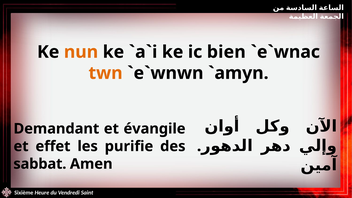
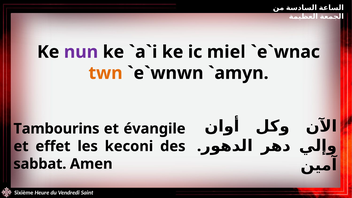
nun colour: orange -> purple (81, 52)
bien: bien -> miel (226, 52)
Demandant: Demandant -> Tambourins (56, 129)
purifie: purifie -> keconi (129, 146)
